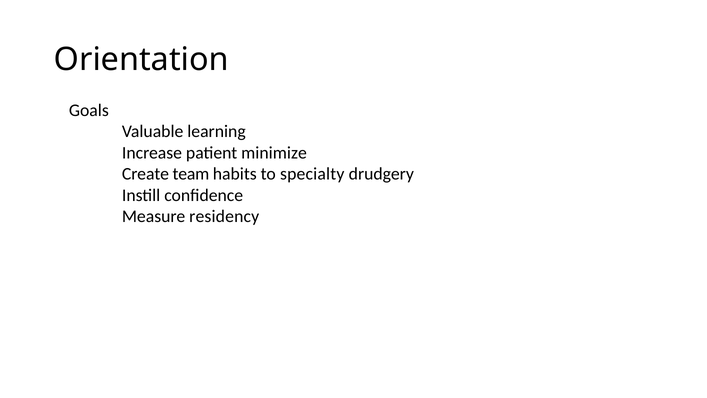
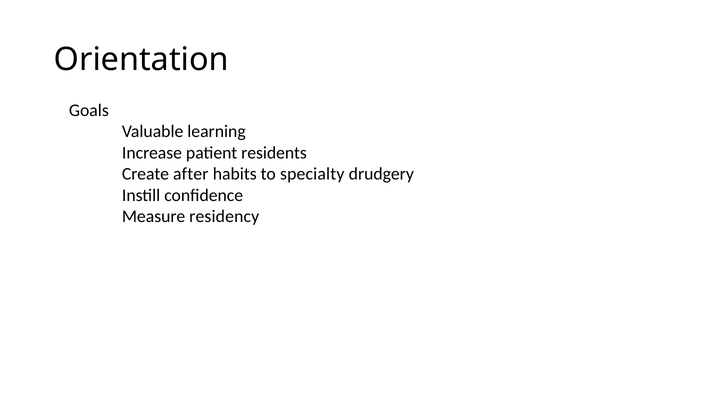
minimize: minimize -> residents (274, 153)
team: team -> after (191, 174)
